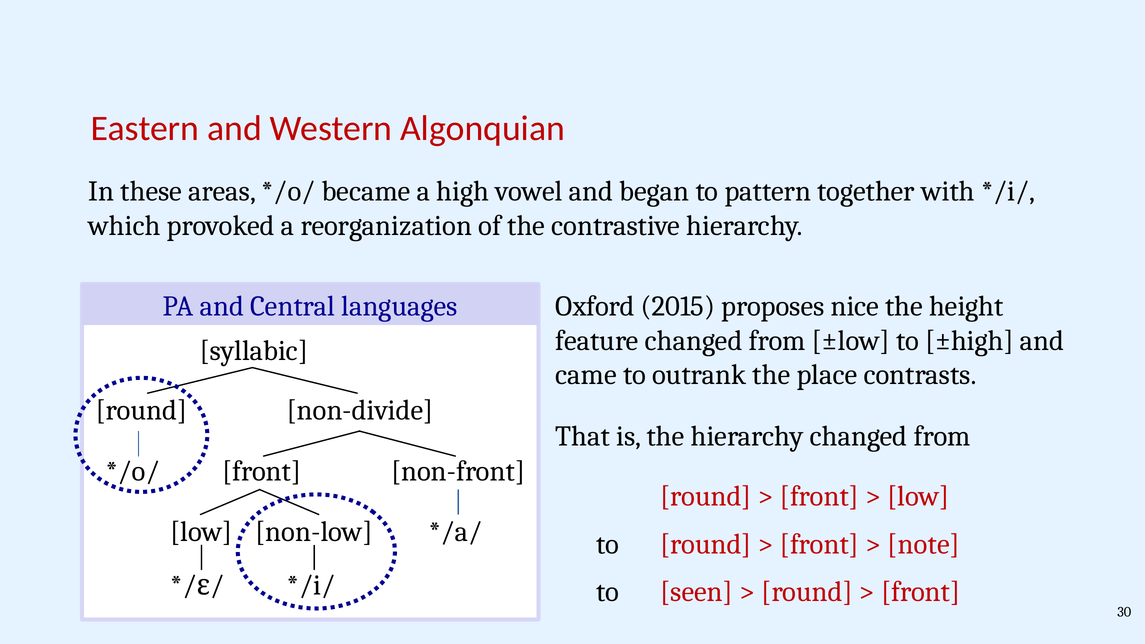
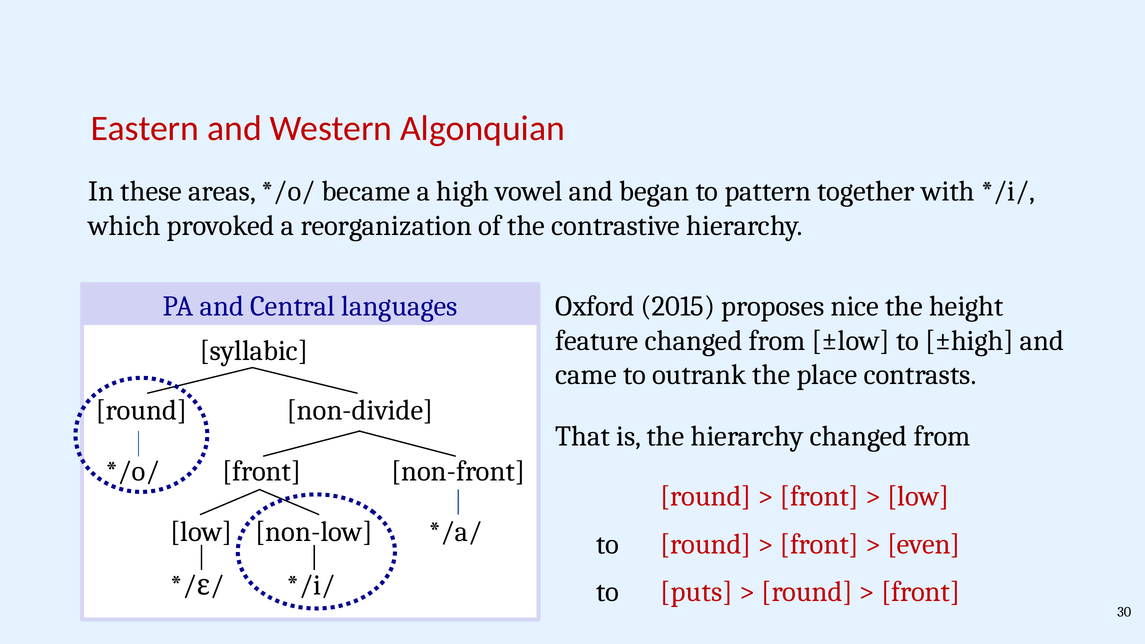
note: note -> even (924, 544)
seen: seen -> puts (697, 592)
